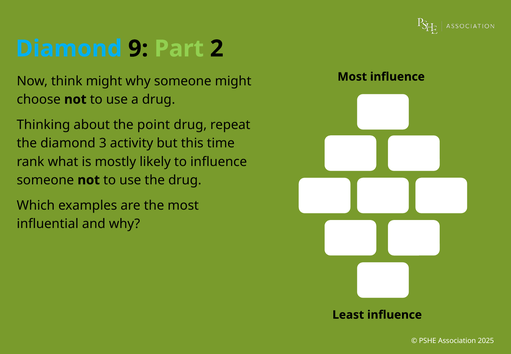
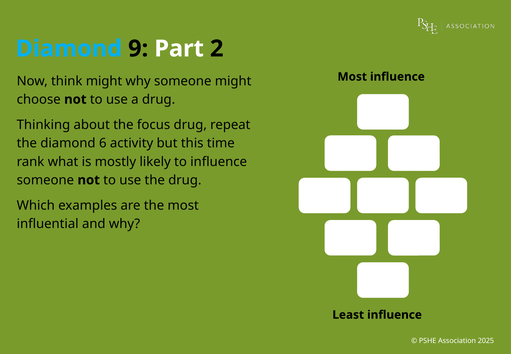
Part colour: light green -> white (179, 49)
point: point -> focus (154, 125)
3: 3 -> 6 (103, 143)
